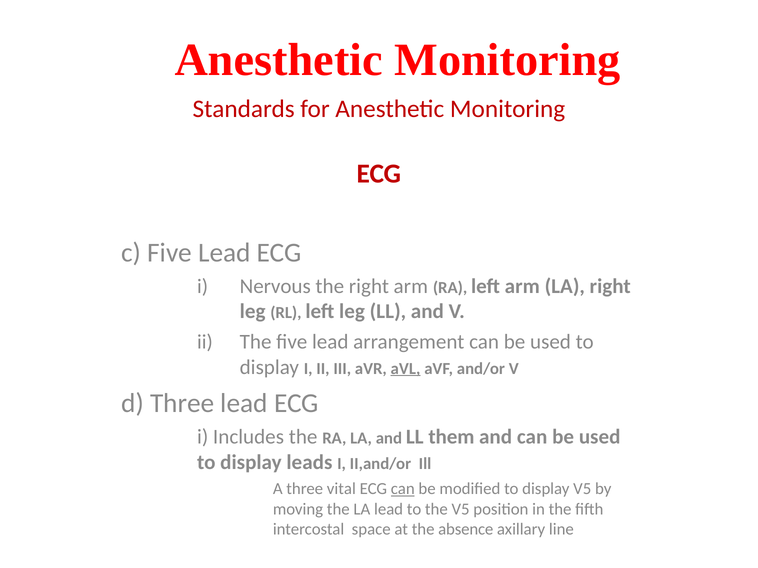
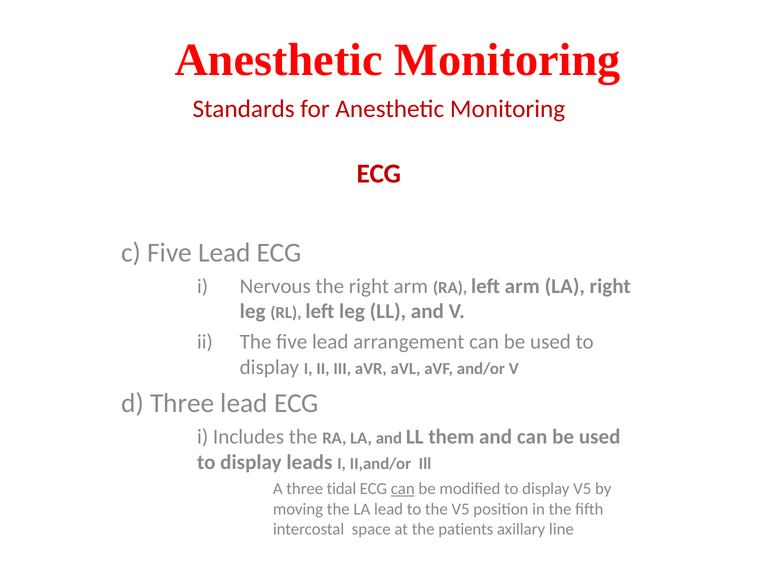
aVL underline: present -> none (405, 369)
vital: vital -> tidal (341, 489)
absence: absence -> patients (466, 530)
